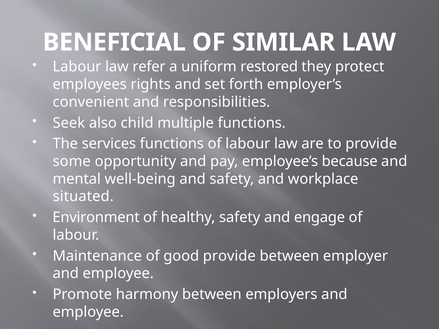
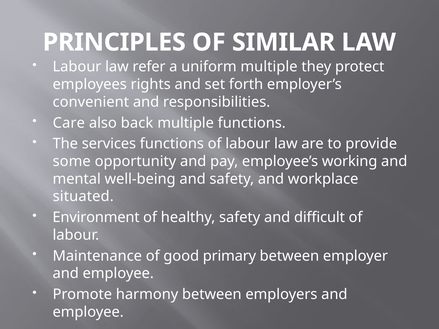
BENEFICIAL: BENEFICIAL -> PRINCIPLES (114, 42)
uniform restored: restored -> multiple (269, 67)
Seek: Seek -> Care (69, 123)
child: child -> back (137, 123)
because: because -> working (350, 161)
engage: engage -> difficult (319, 218)
good provide: provide -> primary (229, 256)
